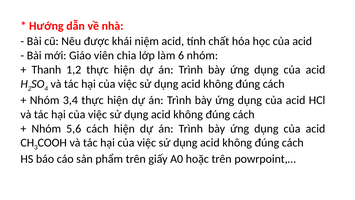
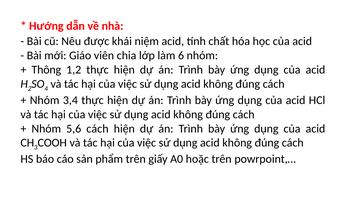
Thanh: Thanh -> Thông (46, 70)
